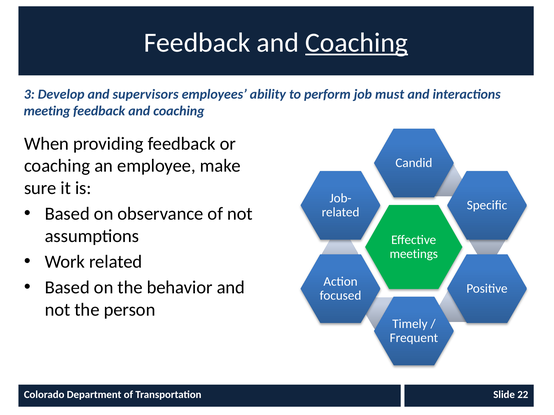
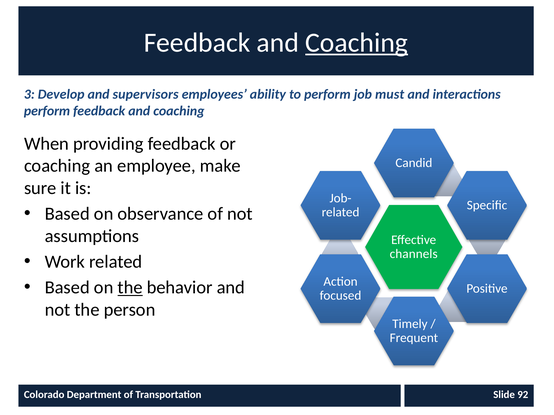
meeting: meeting -> perform (47, 111)
meetings: meetings -> channels (414, 254)
the underline: none -> present (130, 288)
22: 22 -> 92 (523, 395)
